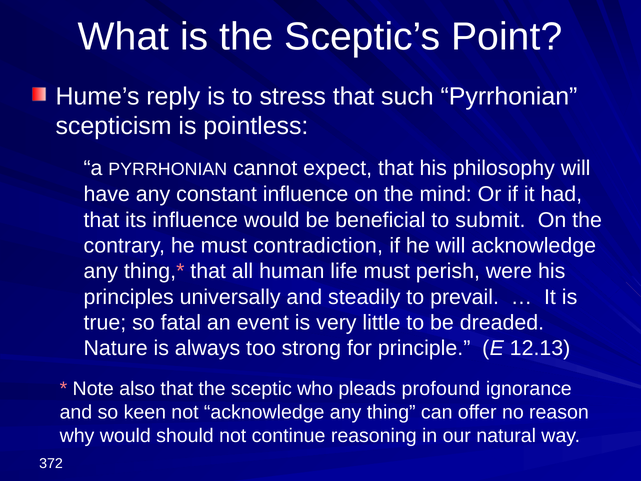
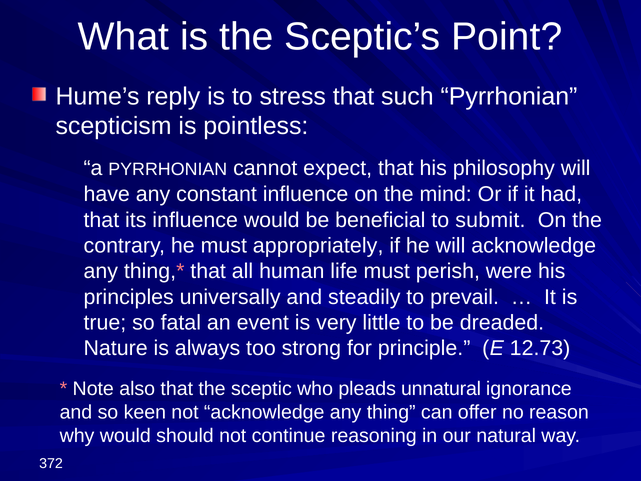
contradiction: contradiction -> appropriately (318, 246)
12.13: 12.13 -> 12.73 (540, 348)
profound: profound -> unnatural (441, 389)
